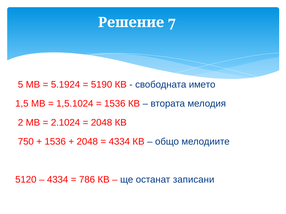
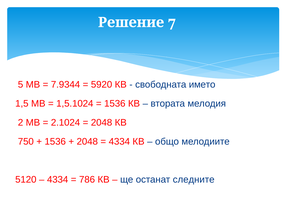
5.1924: 5.1924 -> 7.9344 (66, 85)
5190: 5190 -> 5920 (102, 85)
записани: записани -> следните (194, 180)
